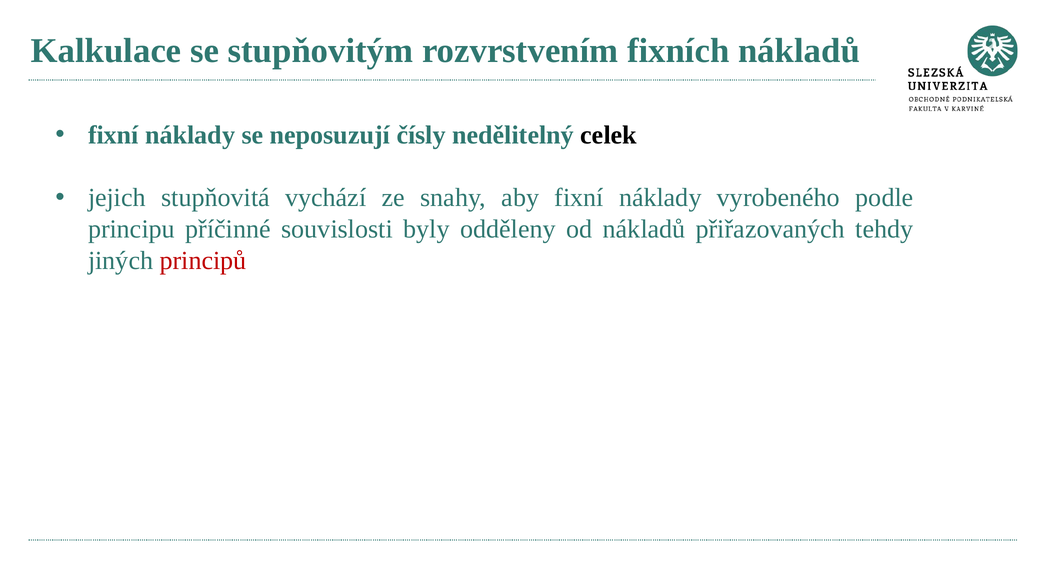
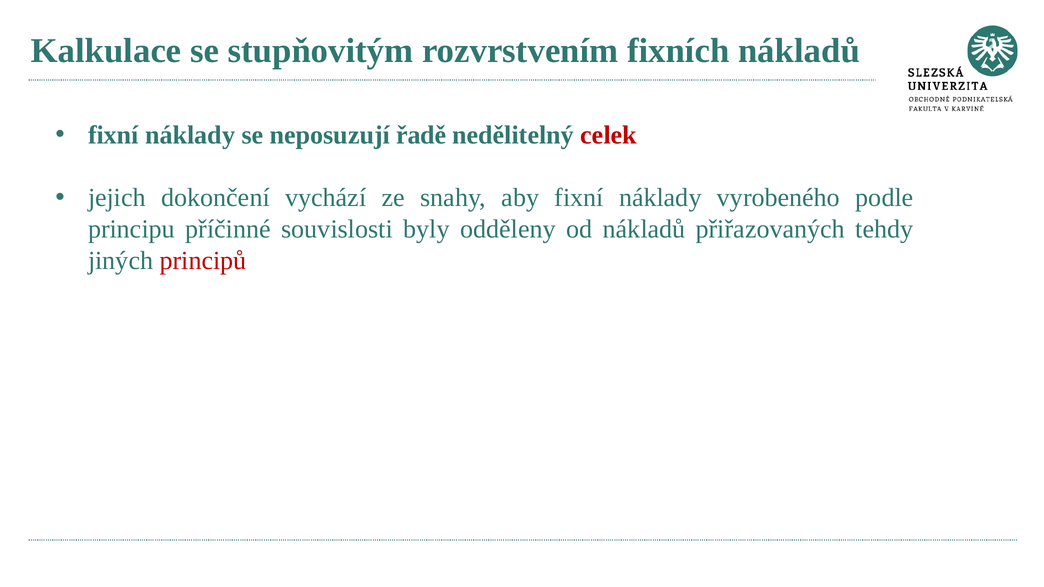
čísly: čísly -> řadě (421, 135)
celek colour: black -> red (609, 135)
stupňovitá: stupňovitá -> dokončení (216, 198)
